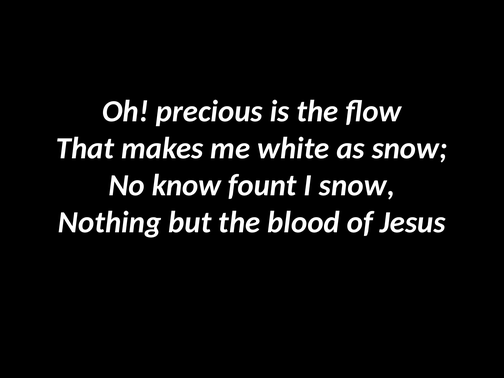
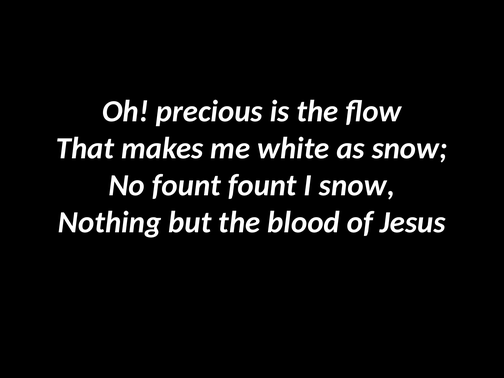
No know: know -> fount (186, 185)
